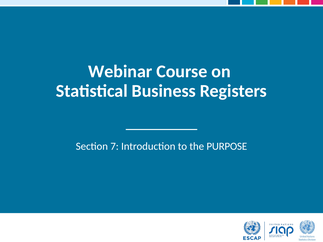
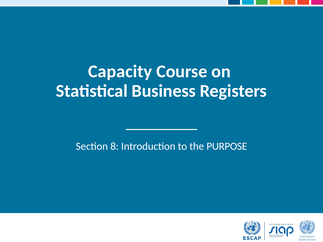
Webinar: Webinar -> Capacity (120, 72)
7: 7 -> 8 (115, 147)
